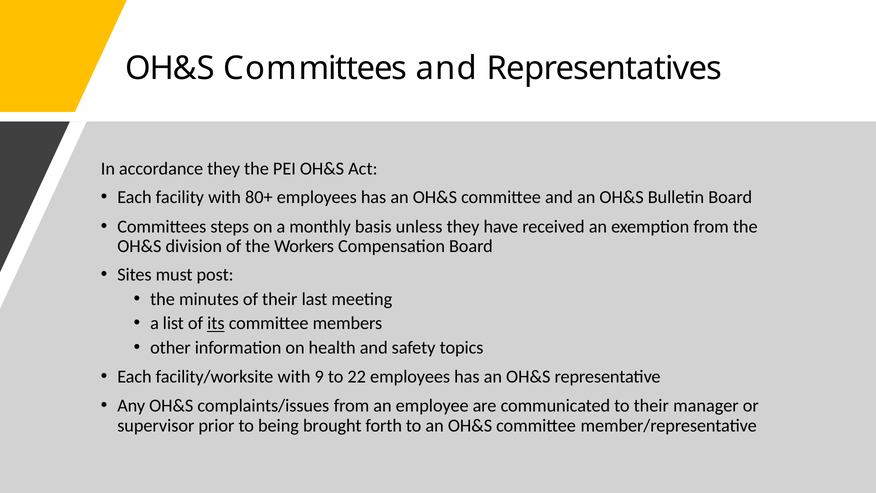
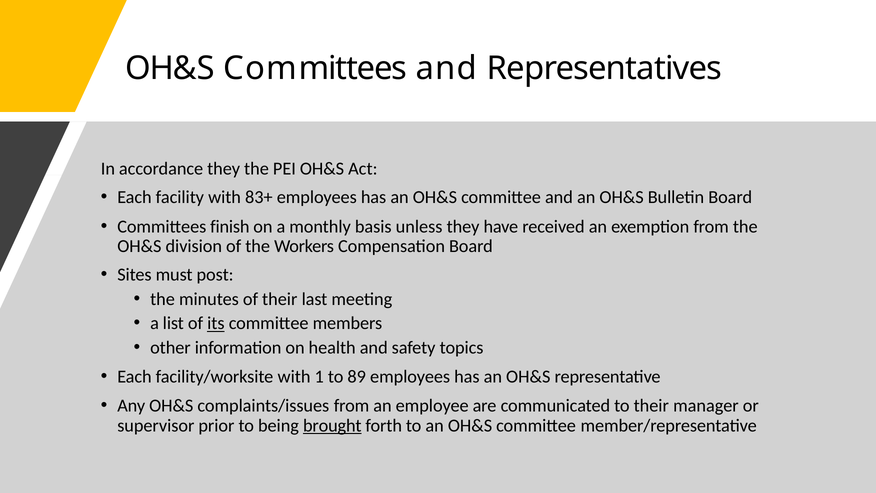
80+: 80+ -> 83+ (259, 197)
steps: steps -> finish (230, 227)
9: 9 -> 1 (319, 376)
22: 22 -> 89 (357, 376)
brought underline: none -> present (332, 425)
